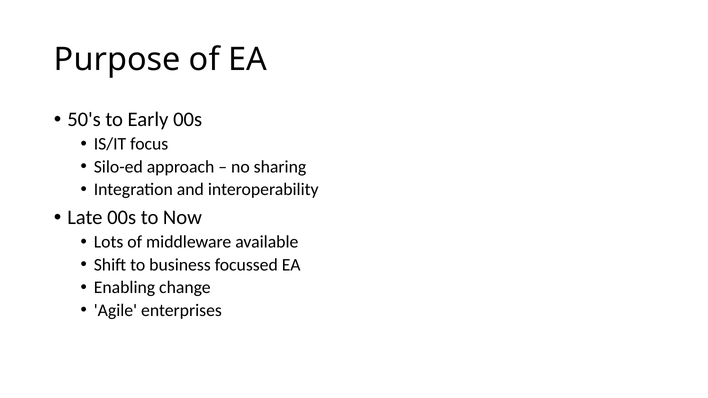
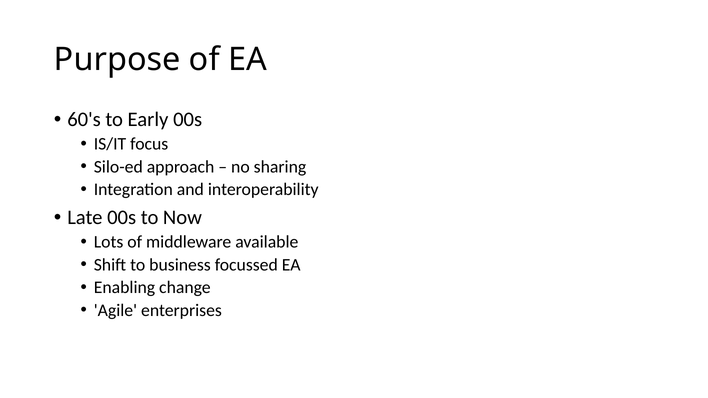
50's: 50's -> 60's (84, 120)
